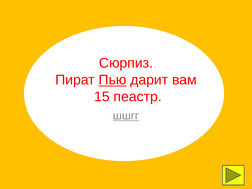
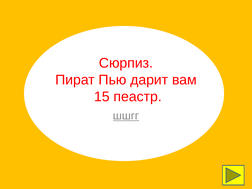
Пью underline: present -> none (112, 80)
